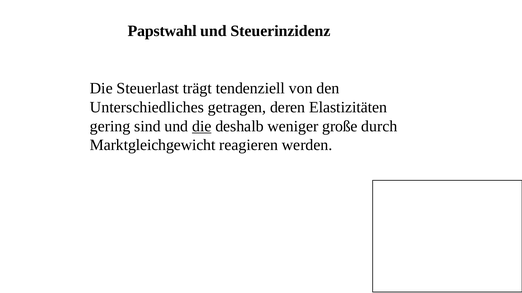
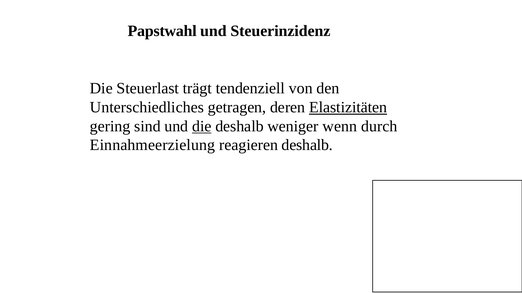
Elastizitäten underline: none -> present (348, 108)
große: große -> wenn (340, 126)
Marktgleichgewicht: Marktgleichgewicht -> Einnahmeerzielung (153, 145)
reagieren werden: werden -> deshalb (307, 145)
